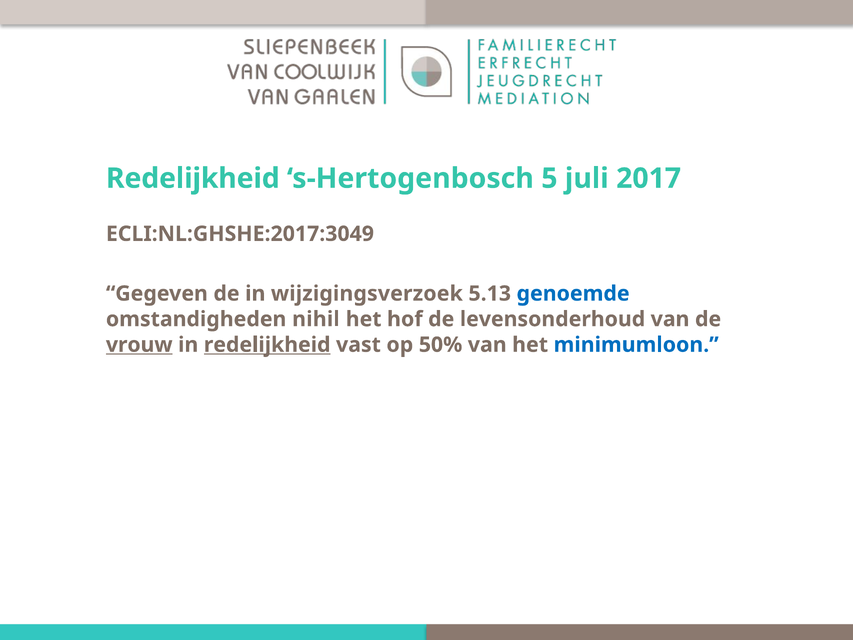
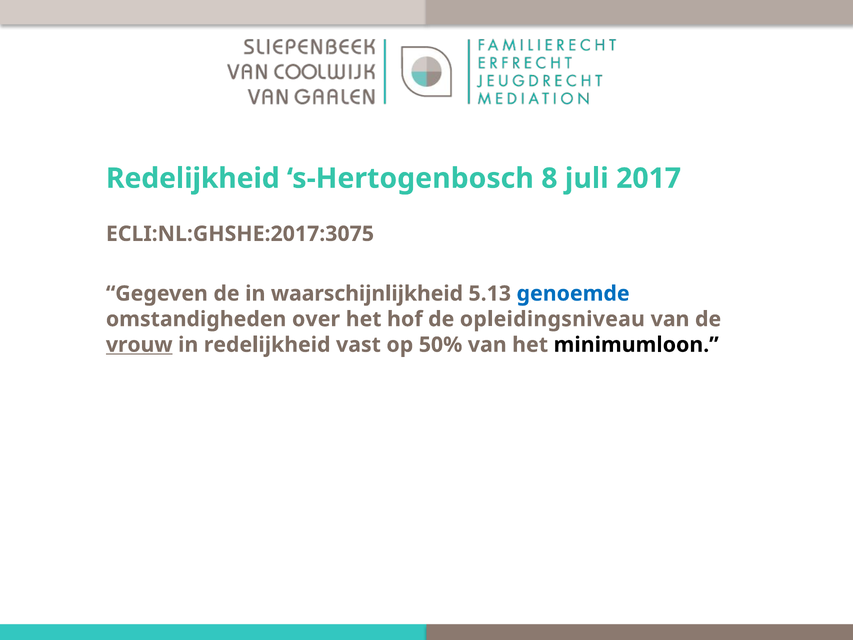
5: 5 -> 8 (549, 178)
ECLI:NL:GHSHE:2017:3049: ECLI:NL:GHSHE:2017:3049 -> ECLI:NL:GHSHE:2017:3075 (240, 234)
wijzigingsverzoek: wijzigingsverzoek -> waarschijnlijkheid (367, 293)
nihil: nihil -> over (316, 319)
levensonderhoud: levensonderhoud -> opleidingsniveau (552, 319)
redelijkheid underline: present -> none (267, 345)
minimumloon colour: blue -> black (636, 345)
